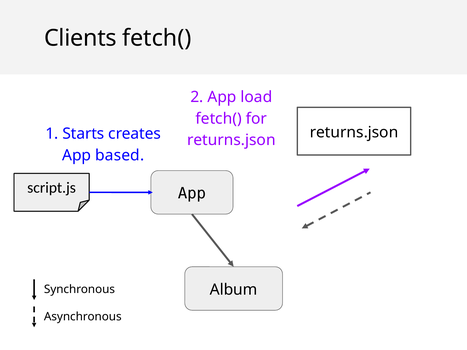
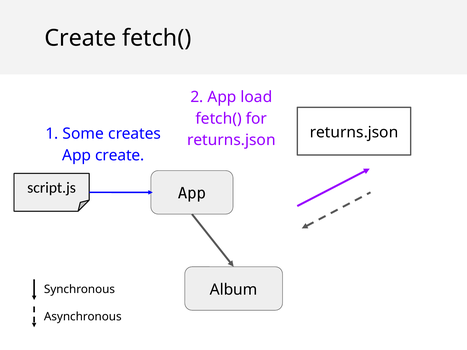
Clients: Clients -> Create (80, 38)
Starts: Starts -> Some (83, 134)
App based: based -> create (120, 155)
